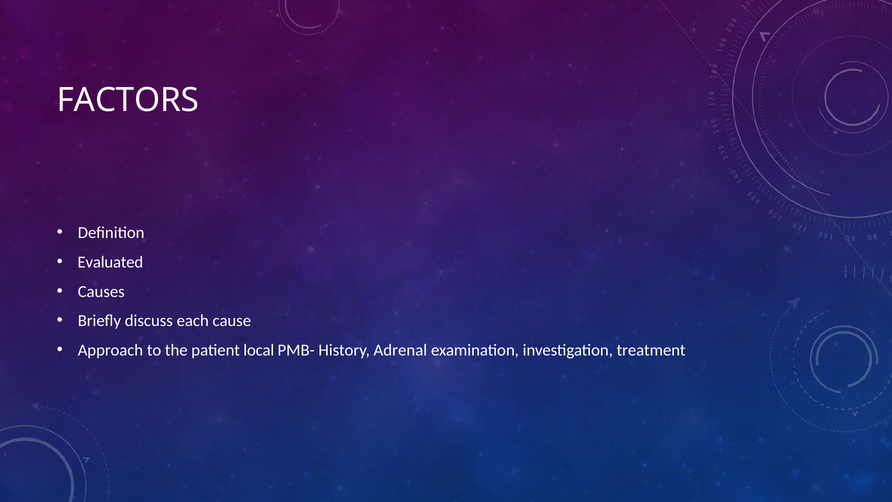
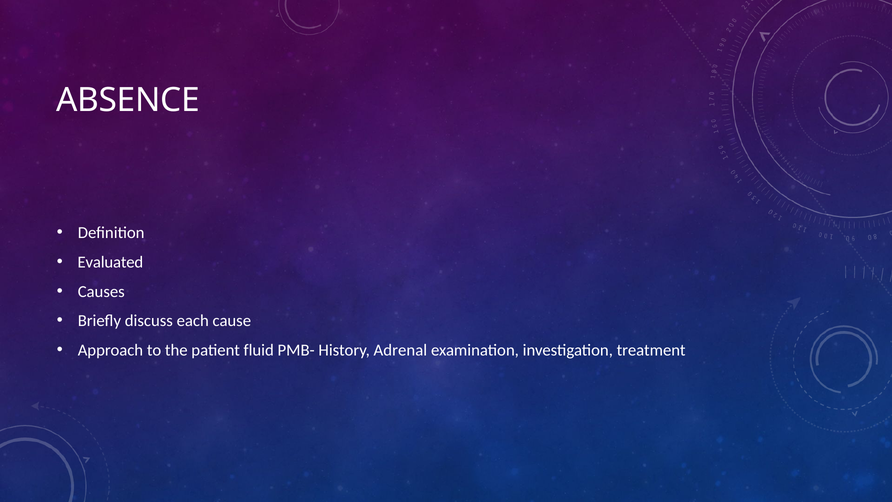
FACTORS: FACTORS -> ABSENCE (128, 100)
local: local -> fluid (259, 350)
